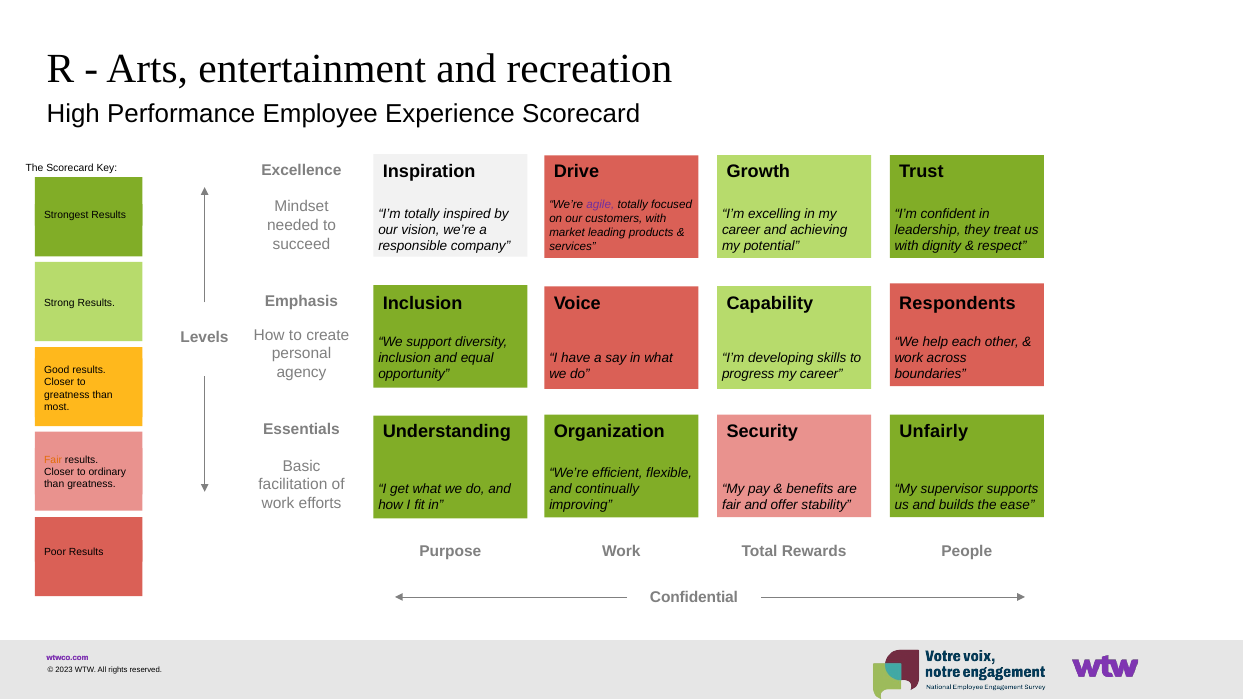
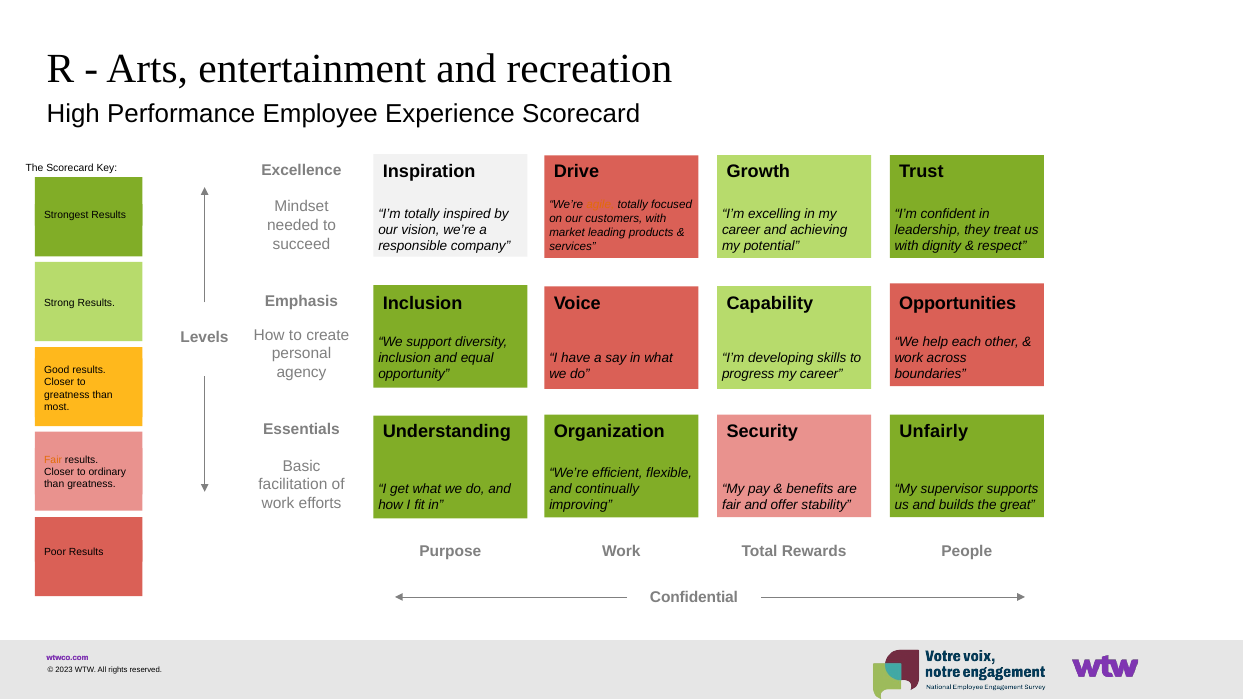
agile colour: purple -> orange (600, 205)
Respondents: Respondents -> Opportunities (958, 303)
ease: ease -> great (1018, 506)
